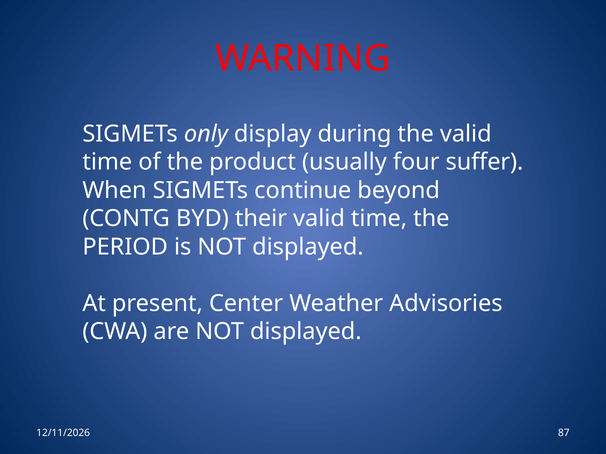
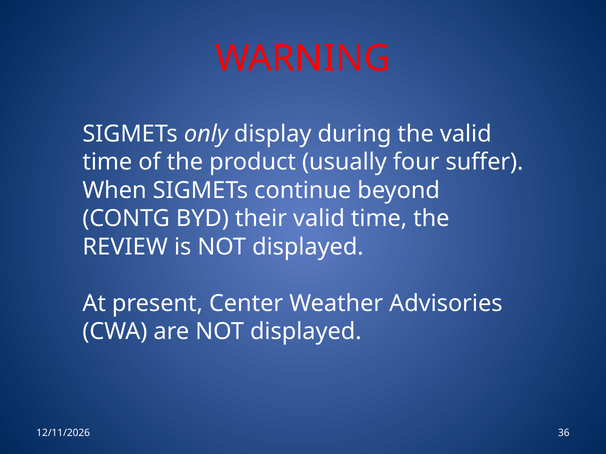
PERIOD: PERIOD -> REVIEW (125, 247)
87: 87 -> 36 (564, 433)
